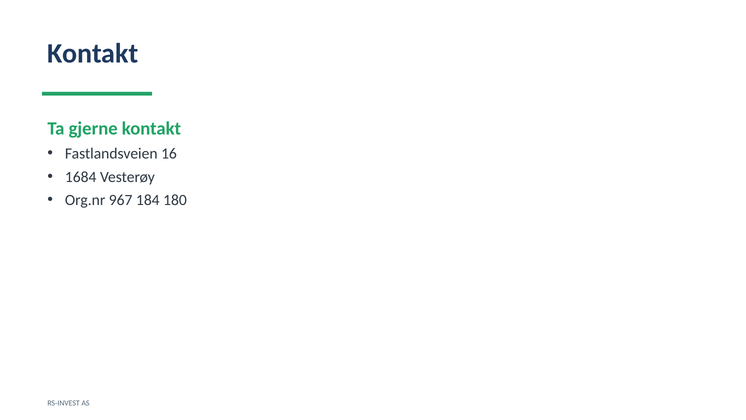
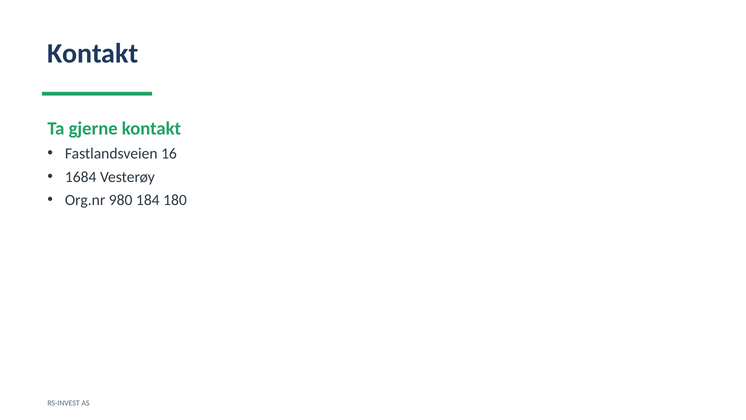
967: 967 -> 980 (121, 200)
